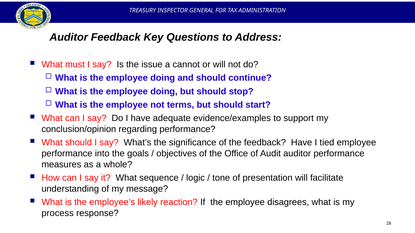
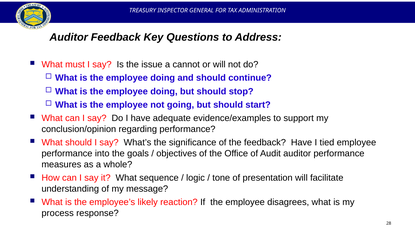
terms: terms -> going (181, 105)
